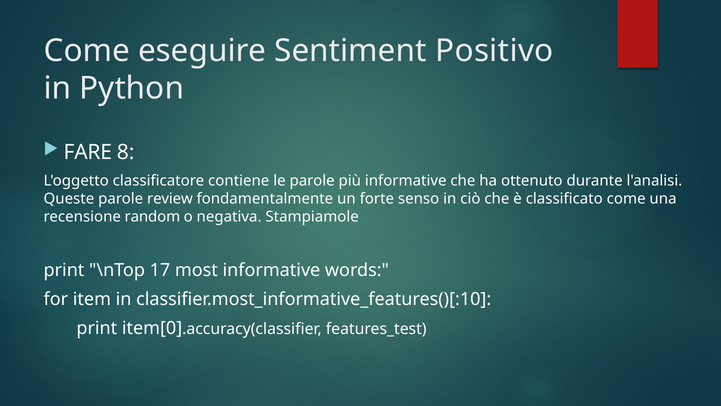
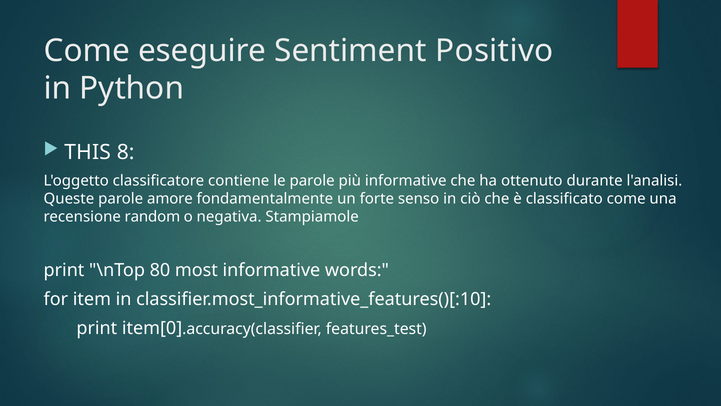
FARE: FARE -> THIS (88, 152)
review: review -> amore (170, 199)
17: 17 -> 80 (160, 270)
